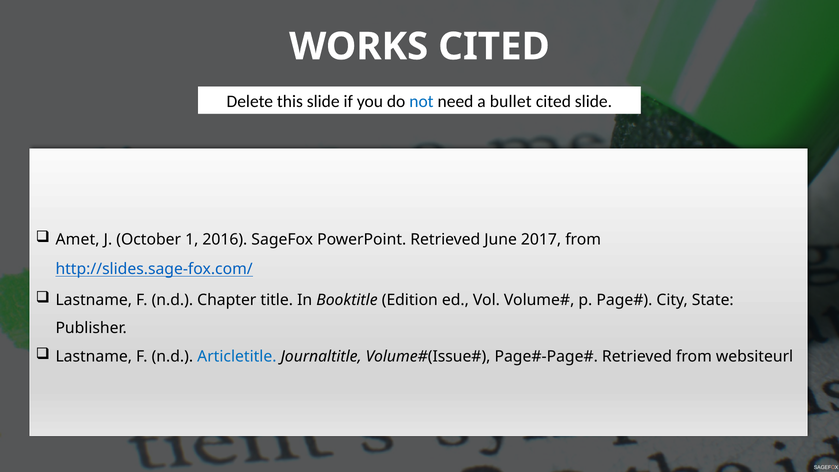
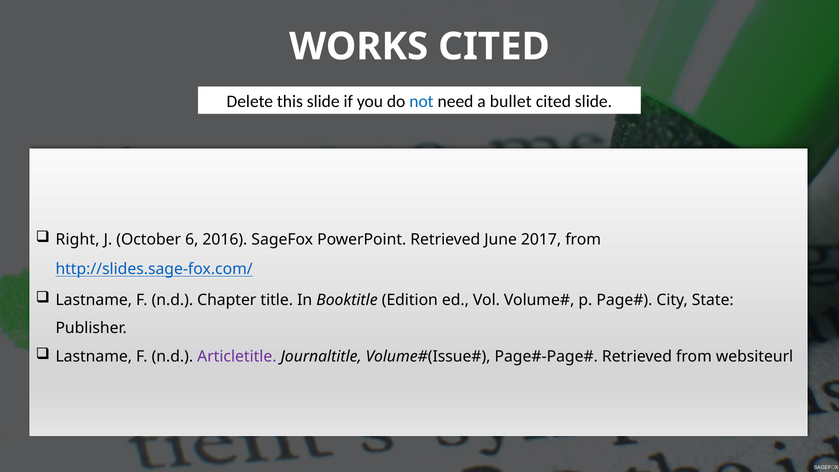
Amet: Amet -> Right (78, 239)
1: 1 -> 6 (192, 239)
Articletitle colour: blue -> purple (237, 356)
